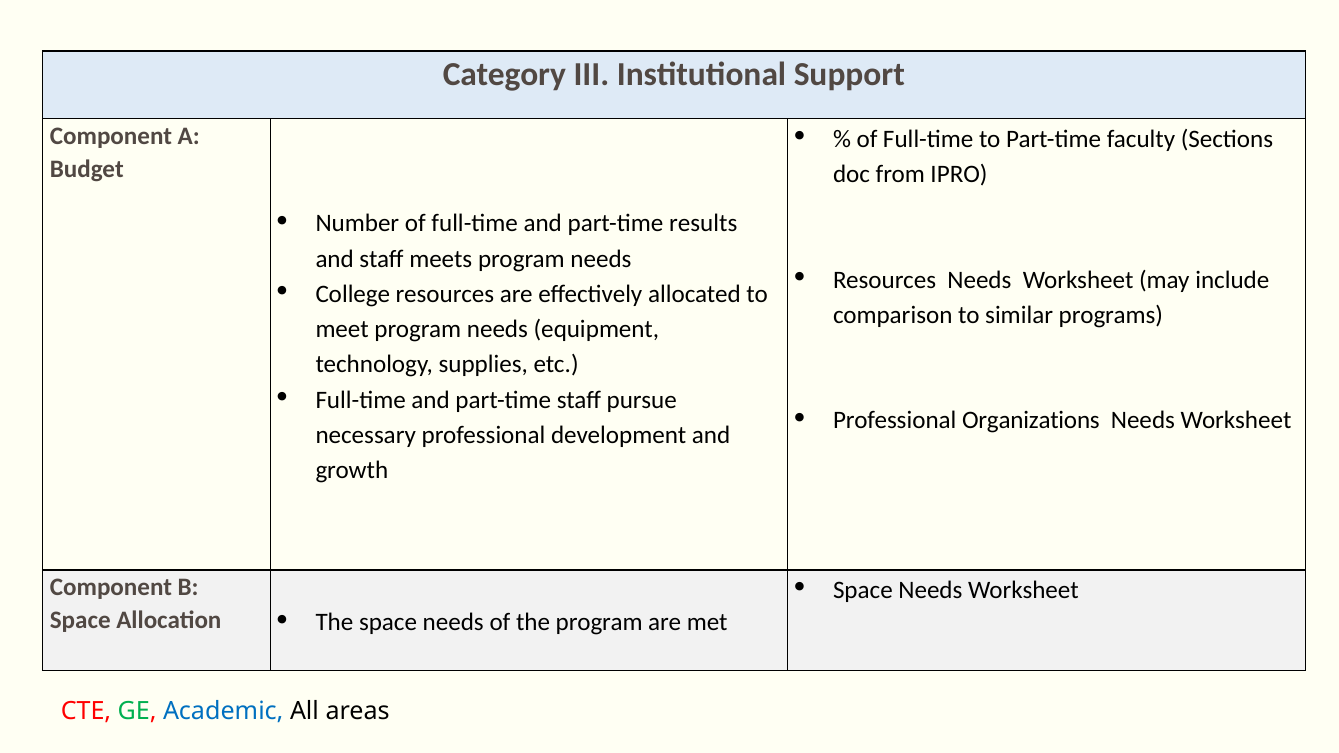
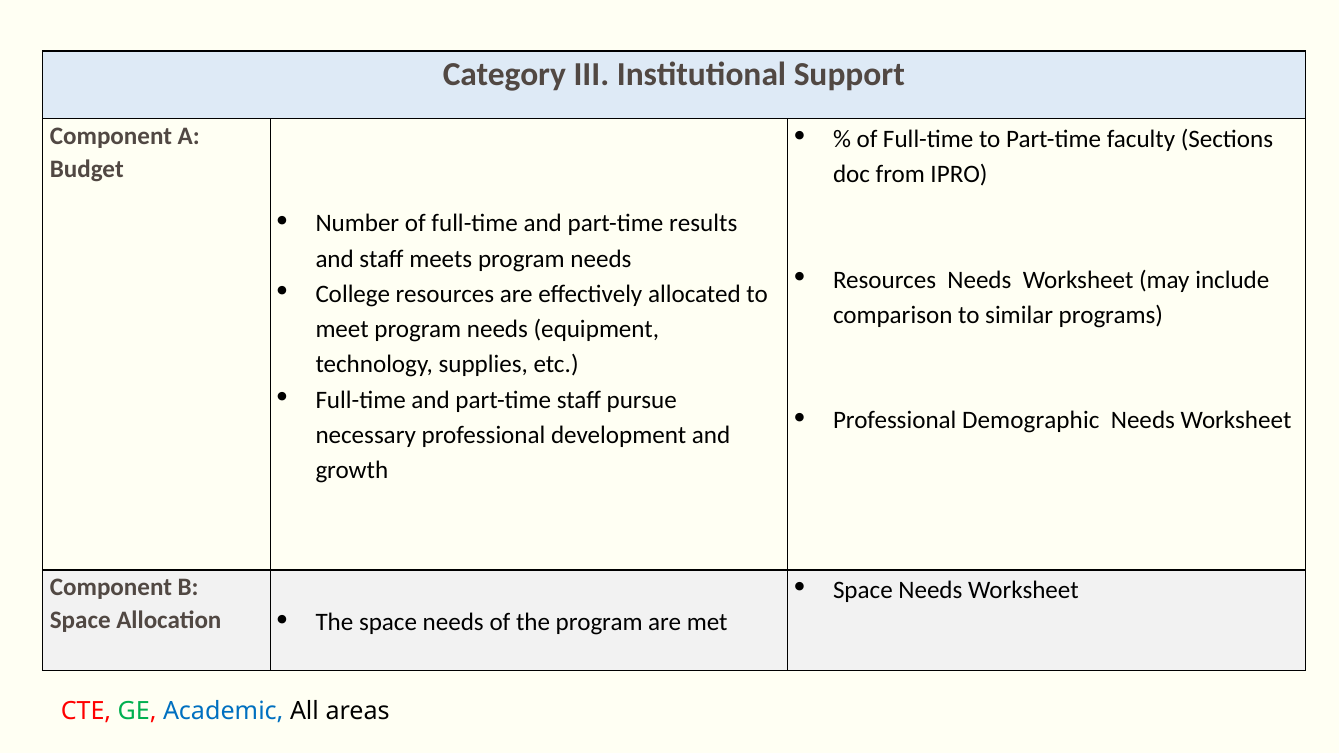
Organizations: Organizations -> Demographic (1031, 421)
